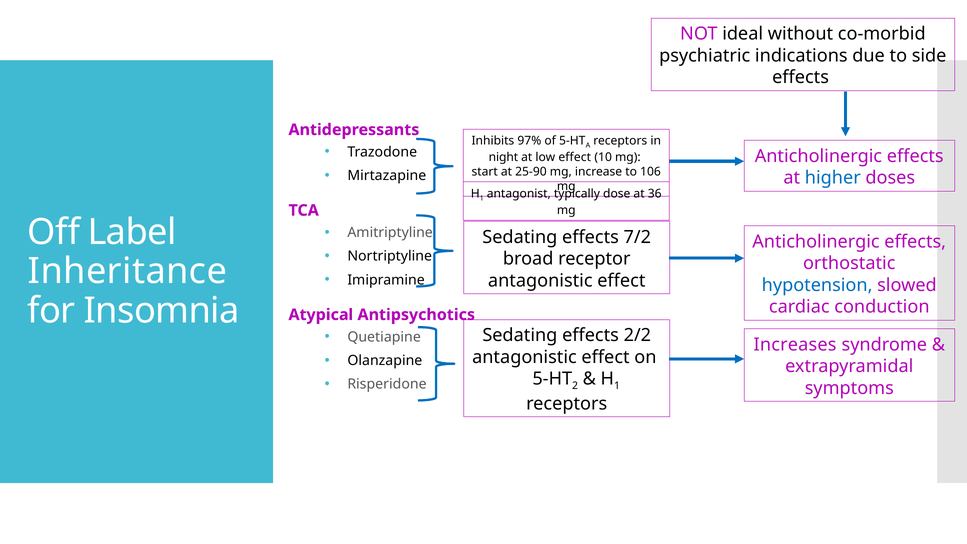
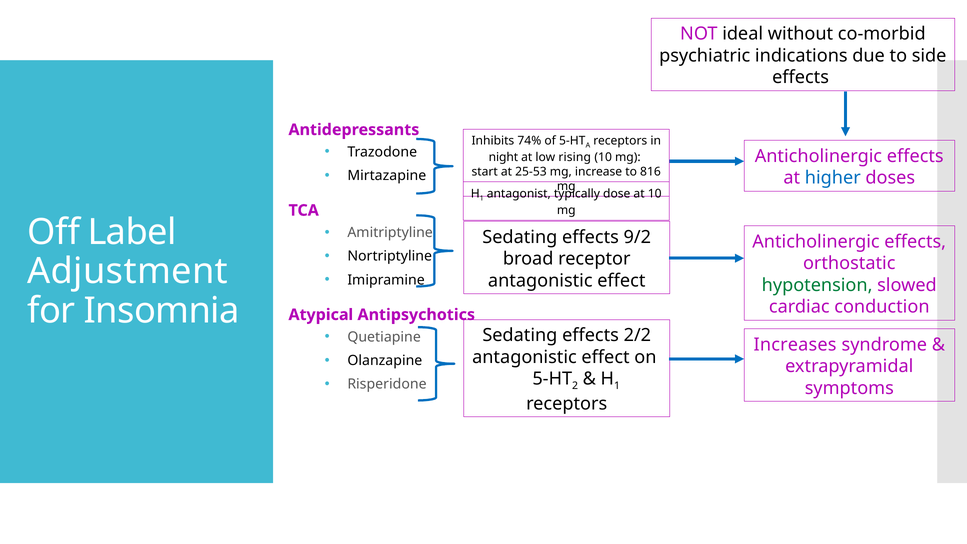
97%: 97% -> 74% (529, 141)
low effect: effect -> rising (575, 157)
25-90: 25-90 -> 25-53 (531, 172)
106: 106 -> 816 (651, 172)
at 36: 36 -> 10 (655, 194)
7/2: 7/2 -> 9/2 (637, 237)
Inheritance: Inheritance -> Adjustment (128, 271)
hypotension colour: blue -> green (817, 285)
